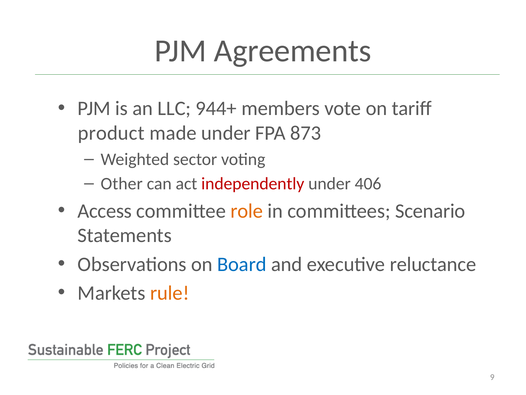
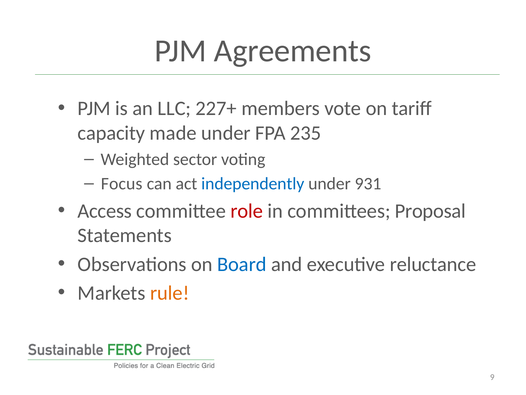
944+: 944+ -> 227+ (216, 108)
product: product -> capacity (111, 133)
873: 873 -> 235 (306, 133)
Other: Other -> Focus (122, 184)
independently colour: red -> blue (253, 184)
406: 406 -> 931 (368, 184)
role colour: orange -> red (247, 211)
Scenario: Scenario -> Proposal (430, 211)
